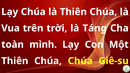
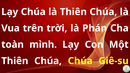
Táng: Táng -> Phán (95, 28)
